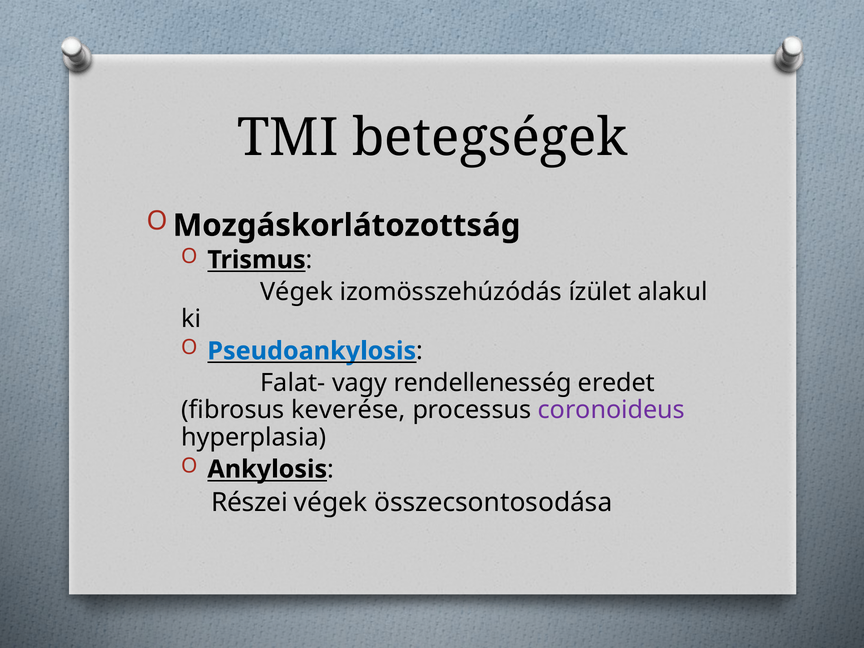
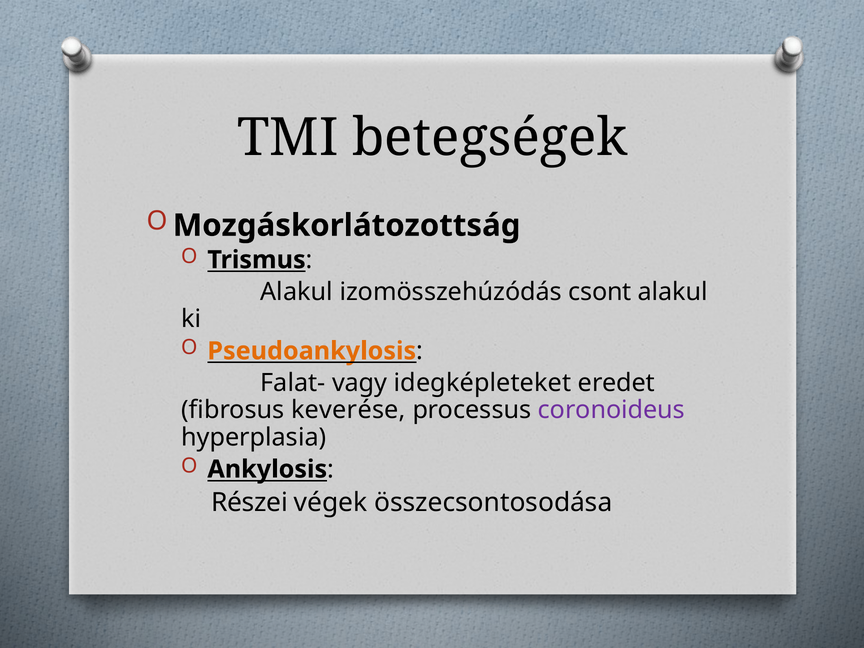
Végek: Végek -> Alakul (297, 292)
ízület: ízület -> csont (600, 292)
Pseudoankylosis colour: blue -> orange (312, 351)
rendellenesség: rendellenesség -> idegképleteket (483, 383)
